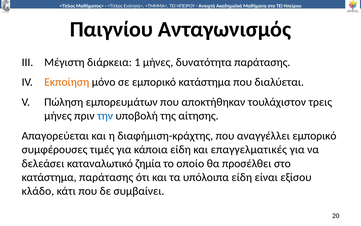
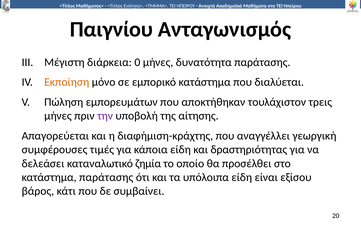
διάρκεια 1: 1 -> 0 (137, 62)
την colour: blue -> purple (105, 116)
αναγγέλλει εμπορικό: εμπορικό -> γεωργική (314, 136)
επαγγελματικές: επαγγελματικές -> δραστηριότητας (249, 149)
κλάδο: κλάδο -> βάρος (38, 191)
